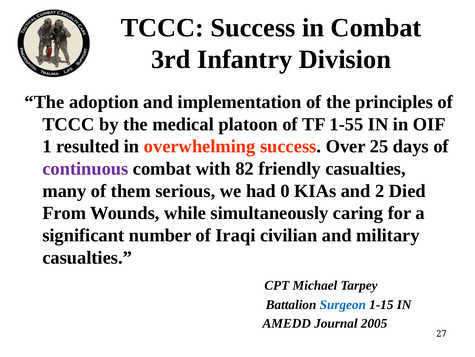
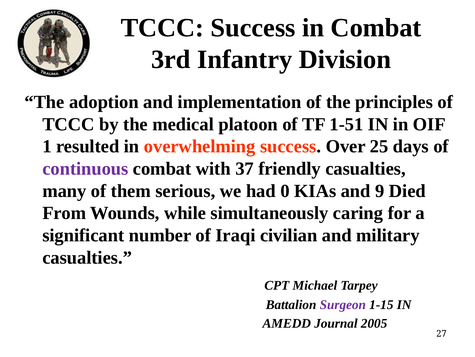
1-55: 1-55 -> 1-51 (346, 124)
82: 82 -> 37 (245, 168)
2: 2 -> 9 (380, 191)
Surgeon colour: blue -> purple (343, 304)
